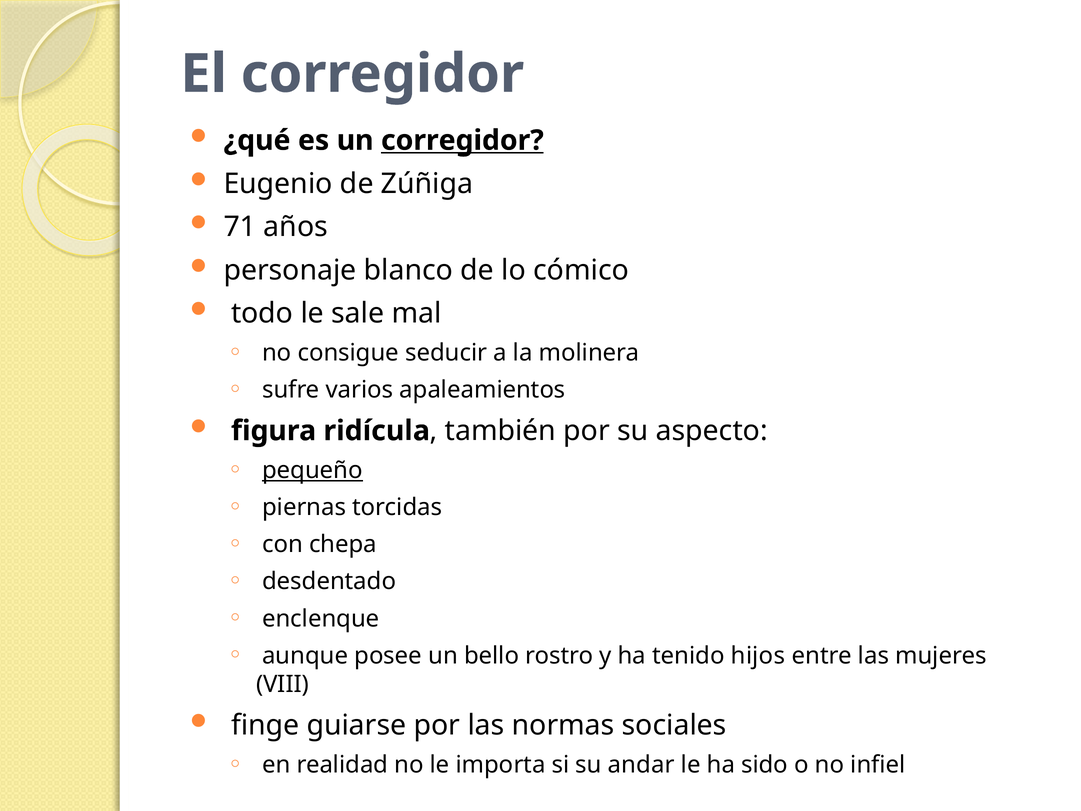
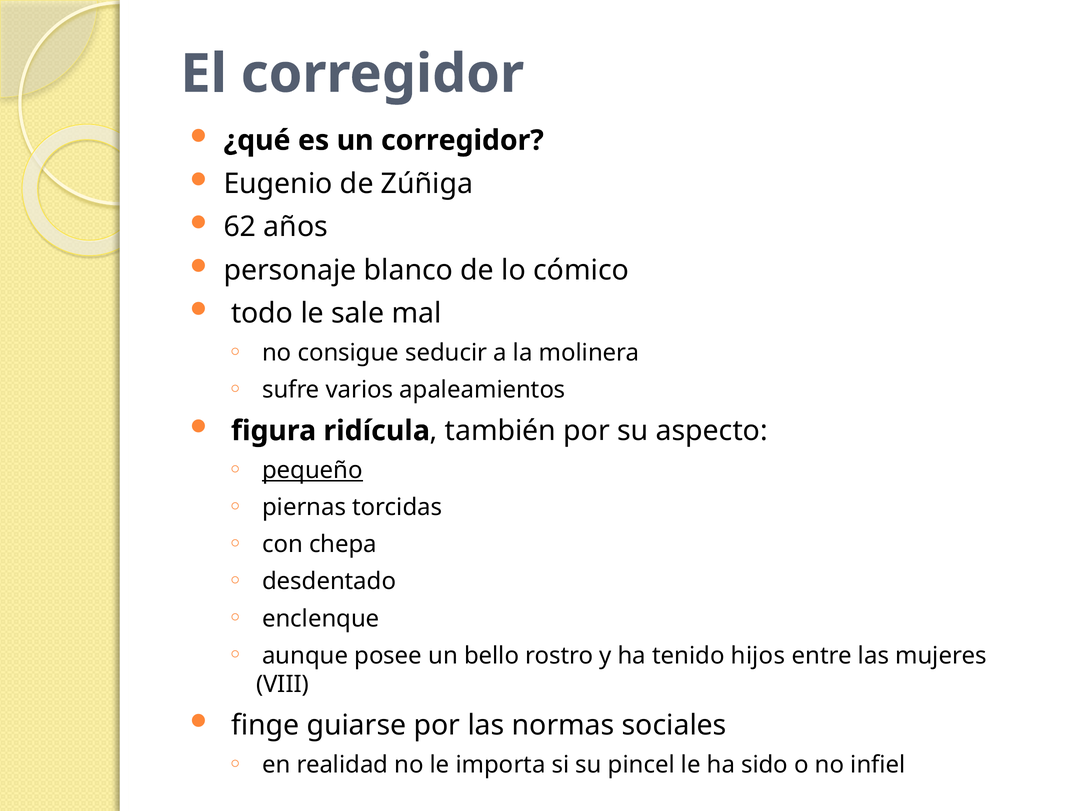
corregidor underline: present -> none (462, 140)
71: 71 -> 62 (240, 227)
andar: andar -> pincel (641, 765)
